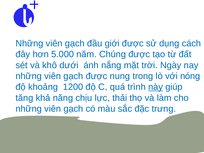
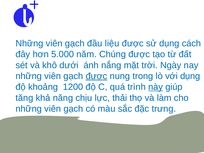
giới: giới -> liệu (112, 43)
được underline: none -> present (96, 76)
với nóng: nóng -> dụng (190, 76)
